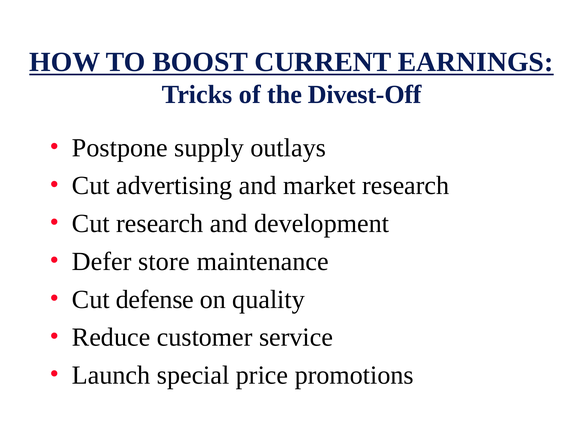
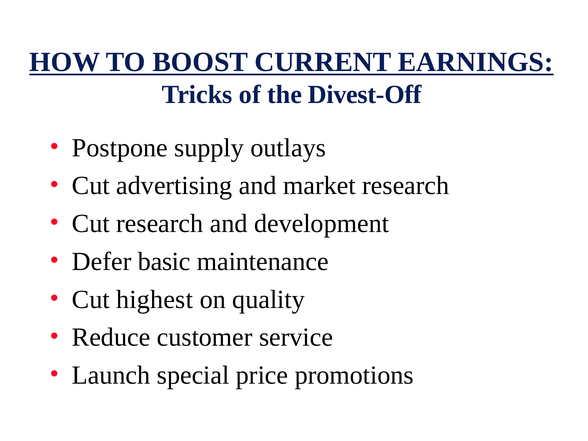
store: store -> basic (164, 262)
defense: defense -> highest (155, 299)
